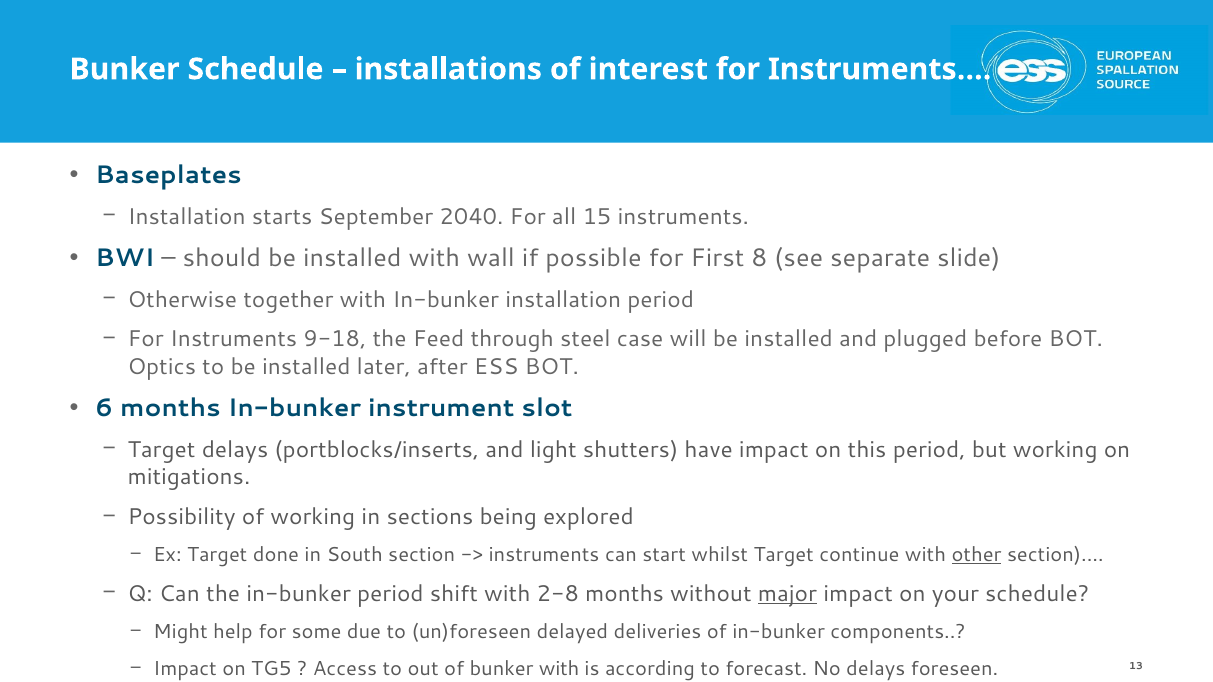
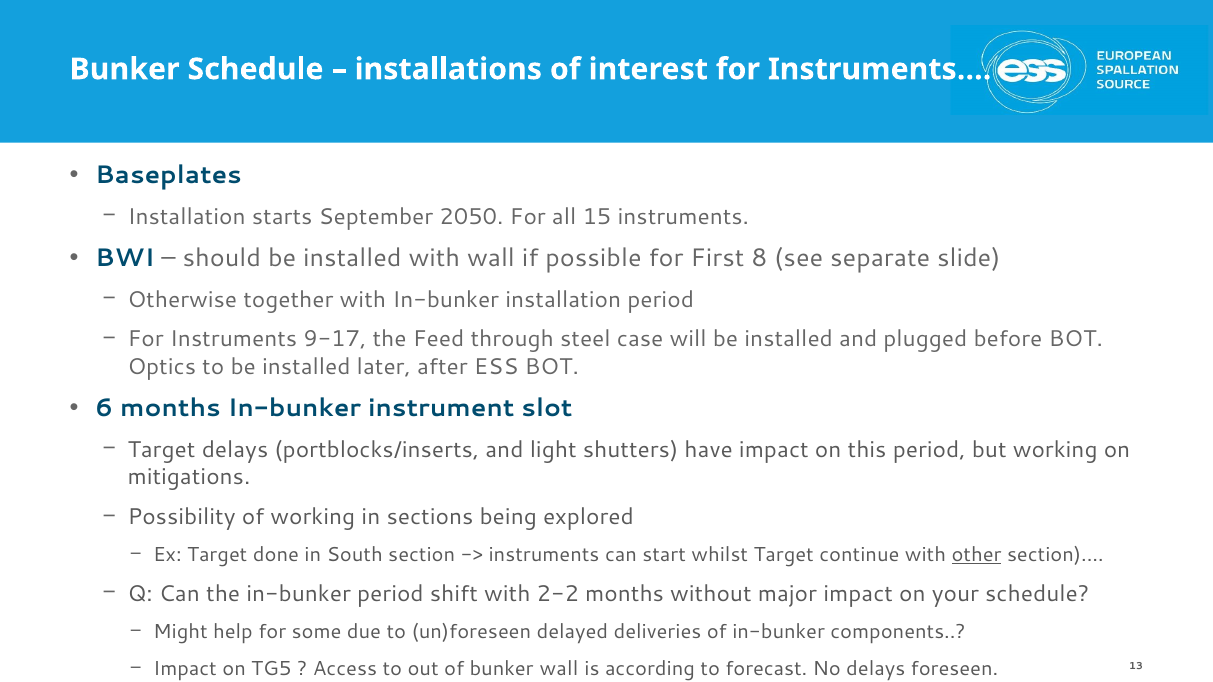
2040: 2040 -> 2050 (471, 217)
9-18: 9-18 -> 9-17 (335, 340)
2-8: 2-8 -> 2-2 (558, 594)
major underline: present -> none (787, 594)
bunker with: with -> wall (559, 669)
